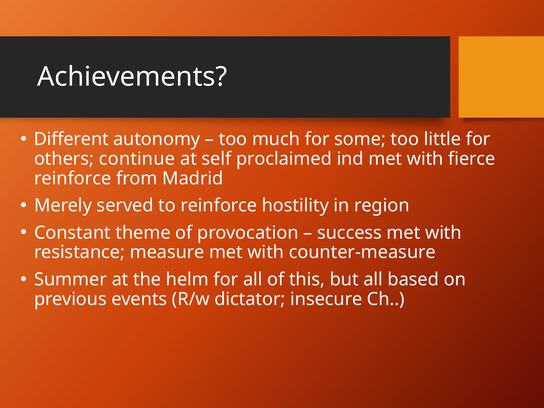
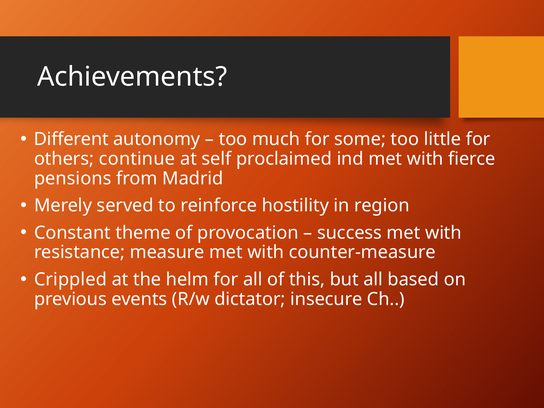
reinforce: reinforce -> pensions (73, 178)
Summer: Summer -> Crippled (70, 279)
